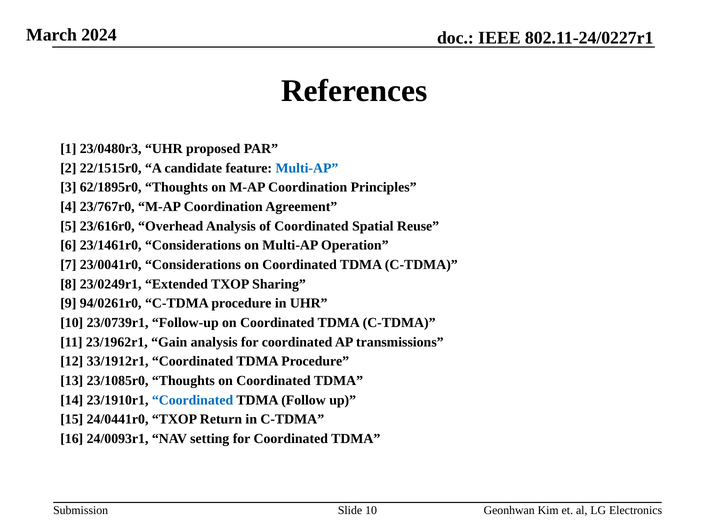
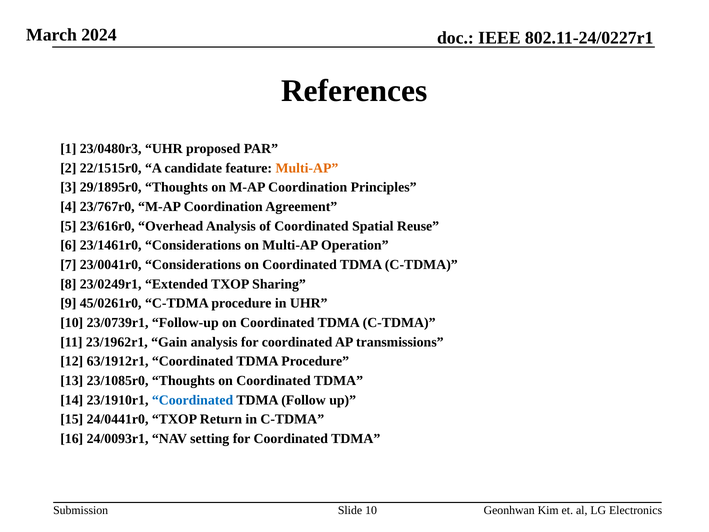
Multi-AP colour: blue -> orange (307, 168)
62/1895r0: 62/1895r0 -> 29/1895r0 (111, 187)
94/0261r0: 94/0261r0 -> 45/0261r0 (111, 303)
33/1912r1: 33/1912r1 -> 63/1912r1 (118, 361)
